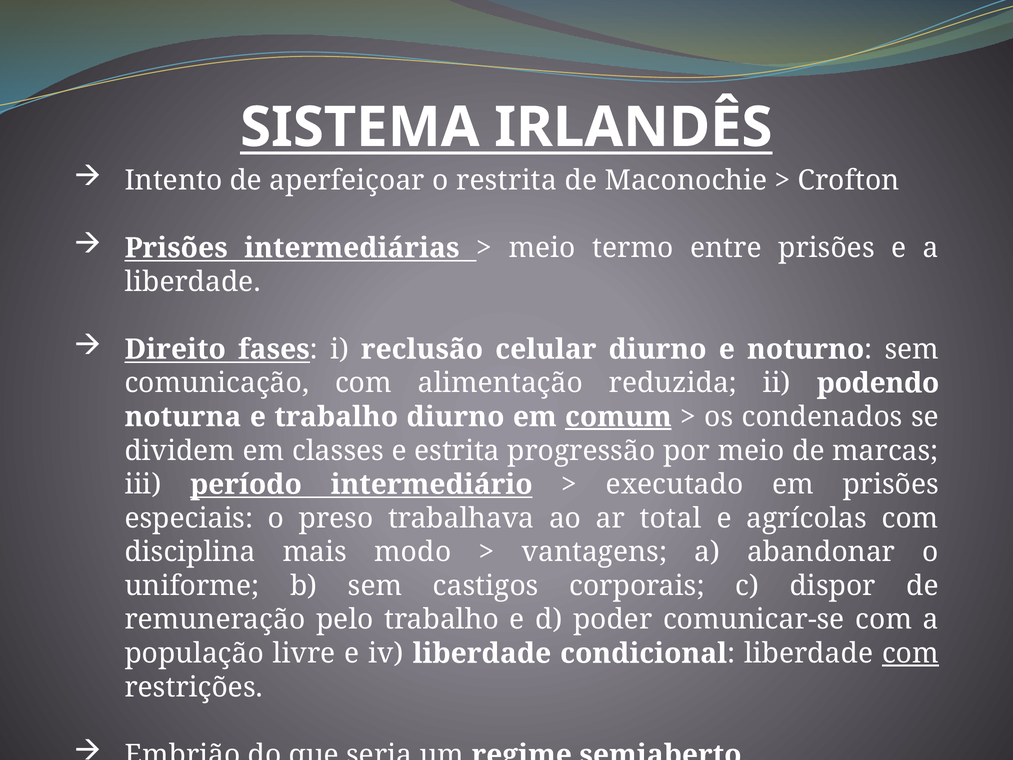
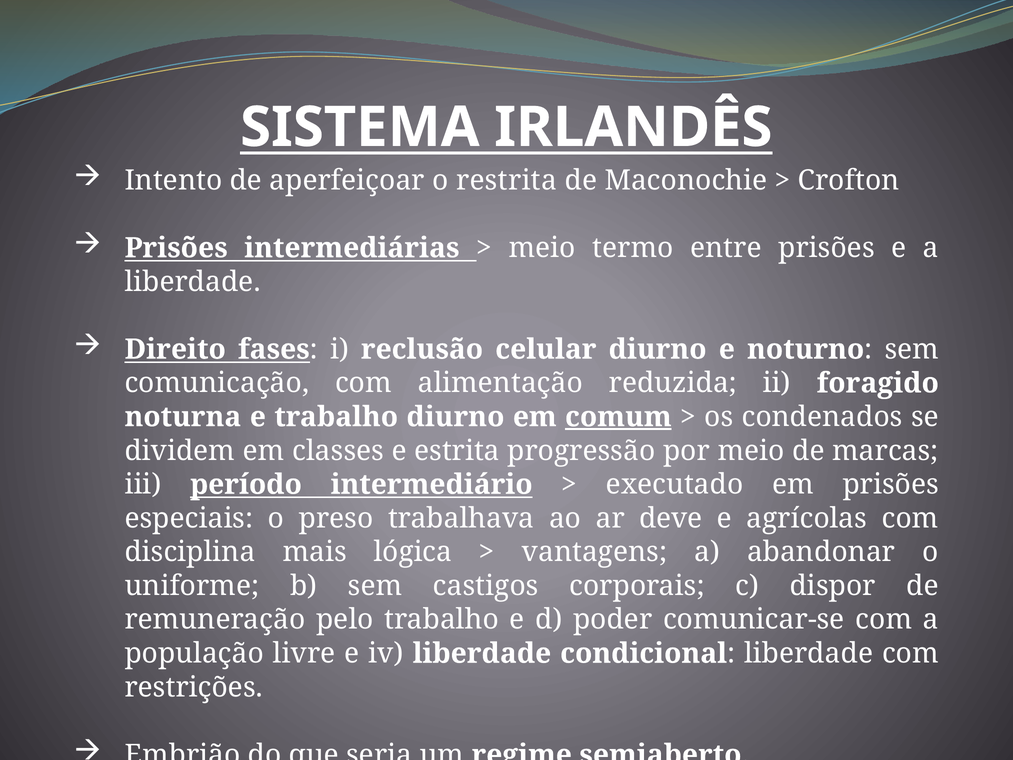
podendo: podendo -> foragido (878, 383)
total: total -> deve (671, 518)
modo: modo -> lógica (413, 552)
com underline: present -> none (910, 653)
